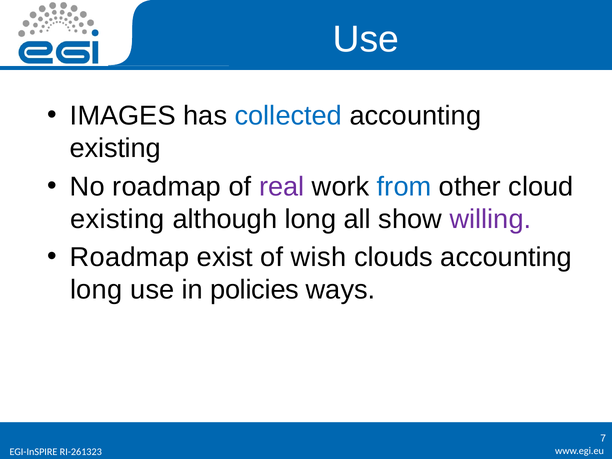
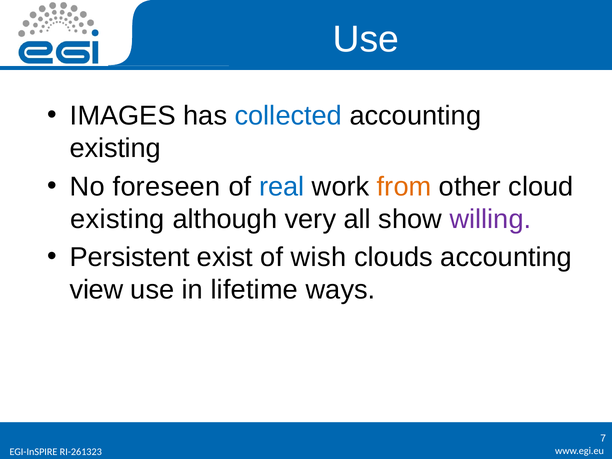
No roadmap: roadmap -> foreseen (167, 187)
real colour: purple -> blue (282, 187)
from colour: blue -> orange (404, 187)
although long: long -> very (310, 219)
Roadmap: Roadmap -> Persistent (130, 257)
long: long -> view (97, 290)
policies: policies -> lifetime (254, 290)
